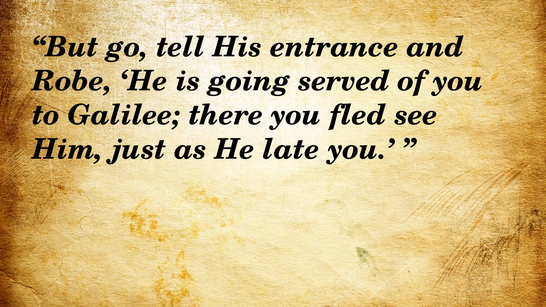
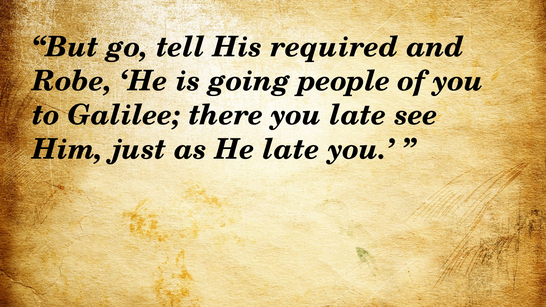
entrance: entrance -> required (334, 47)
served: served -> people (344, 81)
you fled: fled -> late (358, 115)
